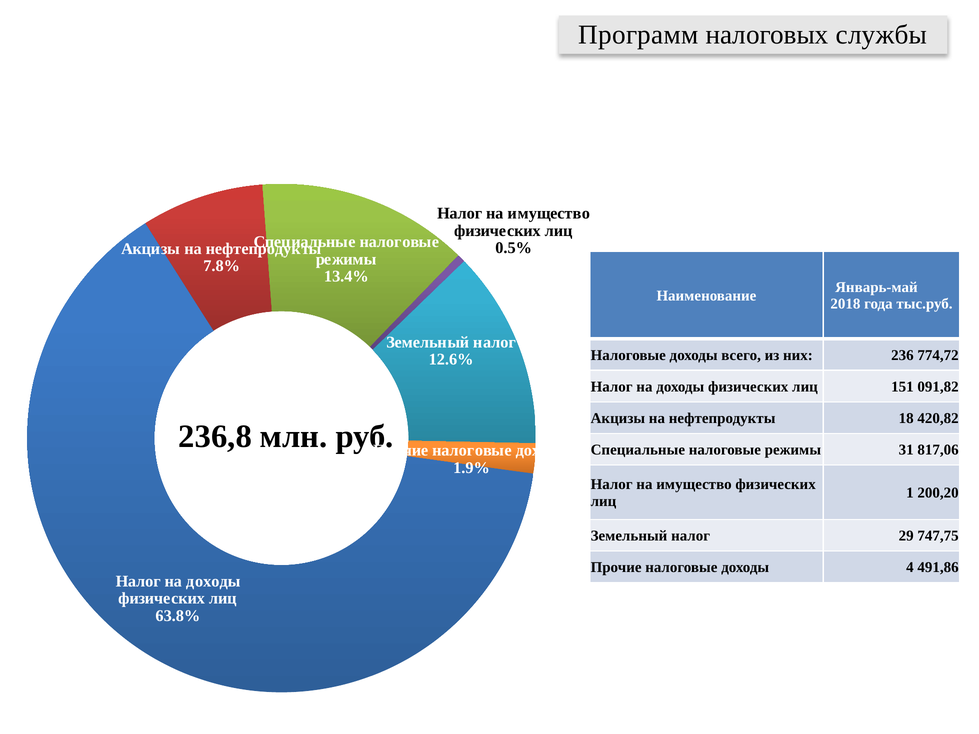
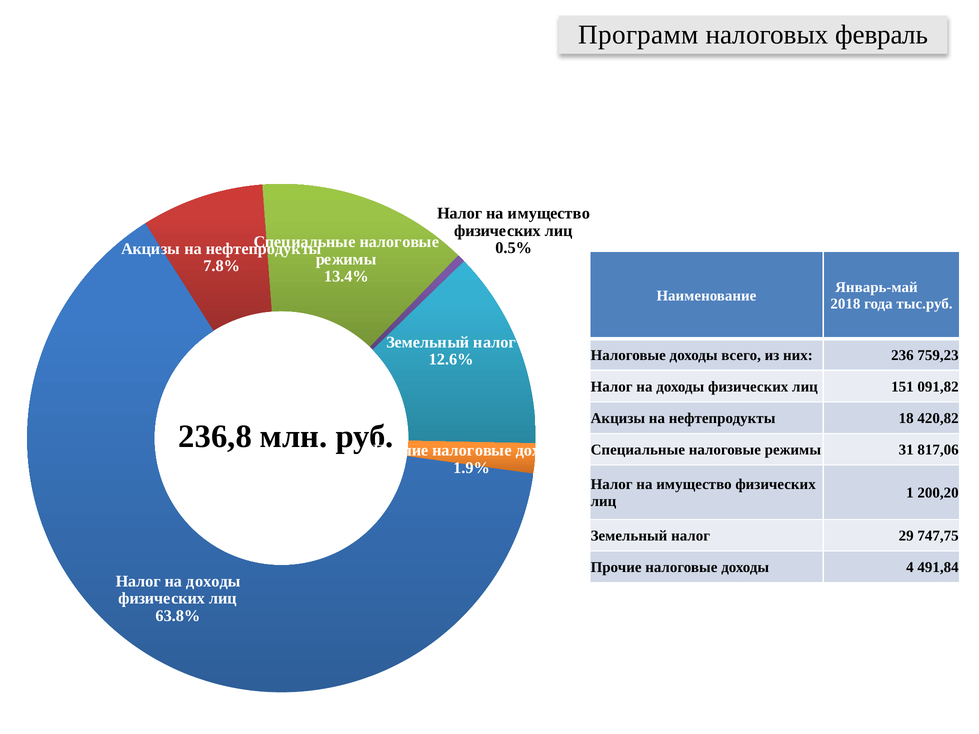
службы: службы -> февраль (882, 35)
774,72: 774,72 -> 759,23 (938, 355)
491,86: 491,86 -> 491,84 (938, 568)
